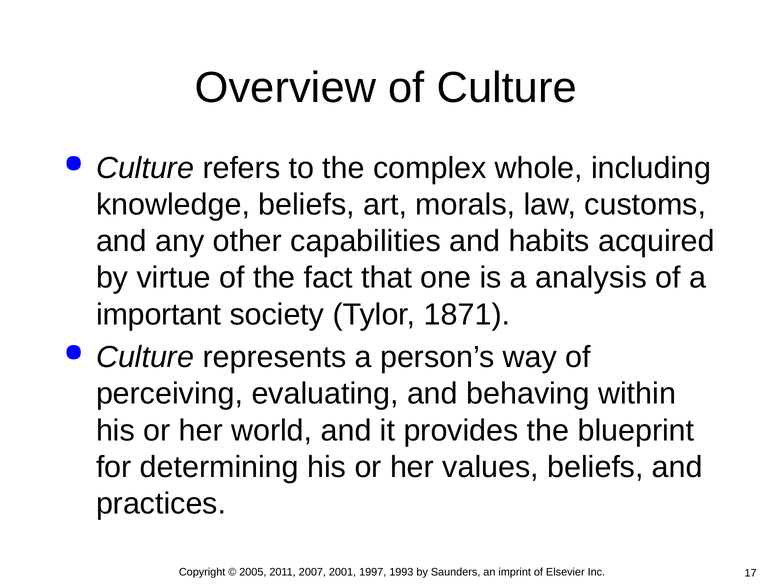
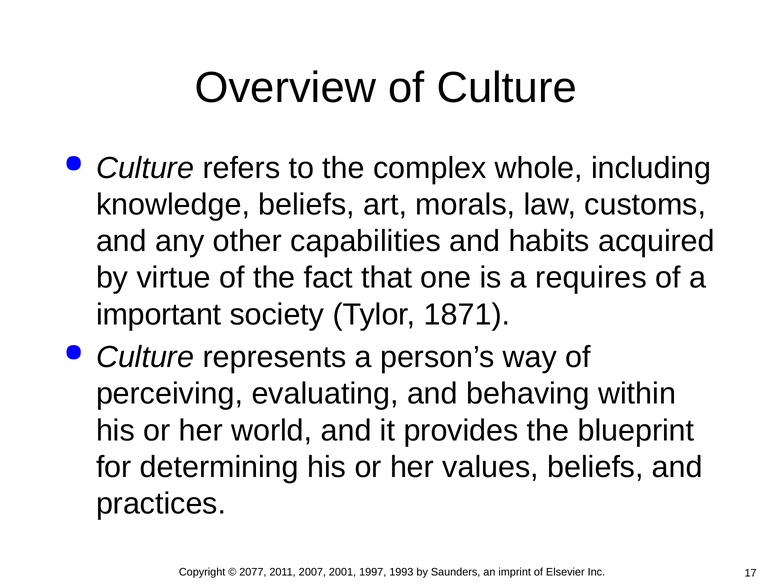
analysis: analysis -> requires (591, 278)
2005: 2005 -> 2077 (253, 572)
